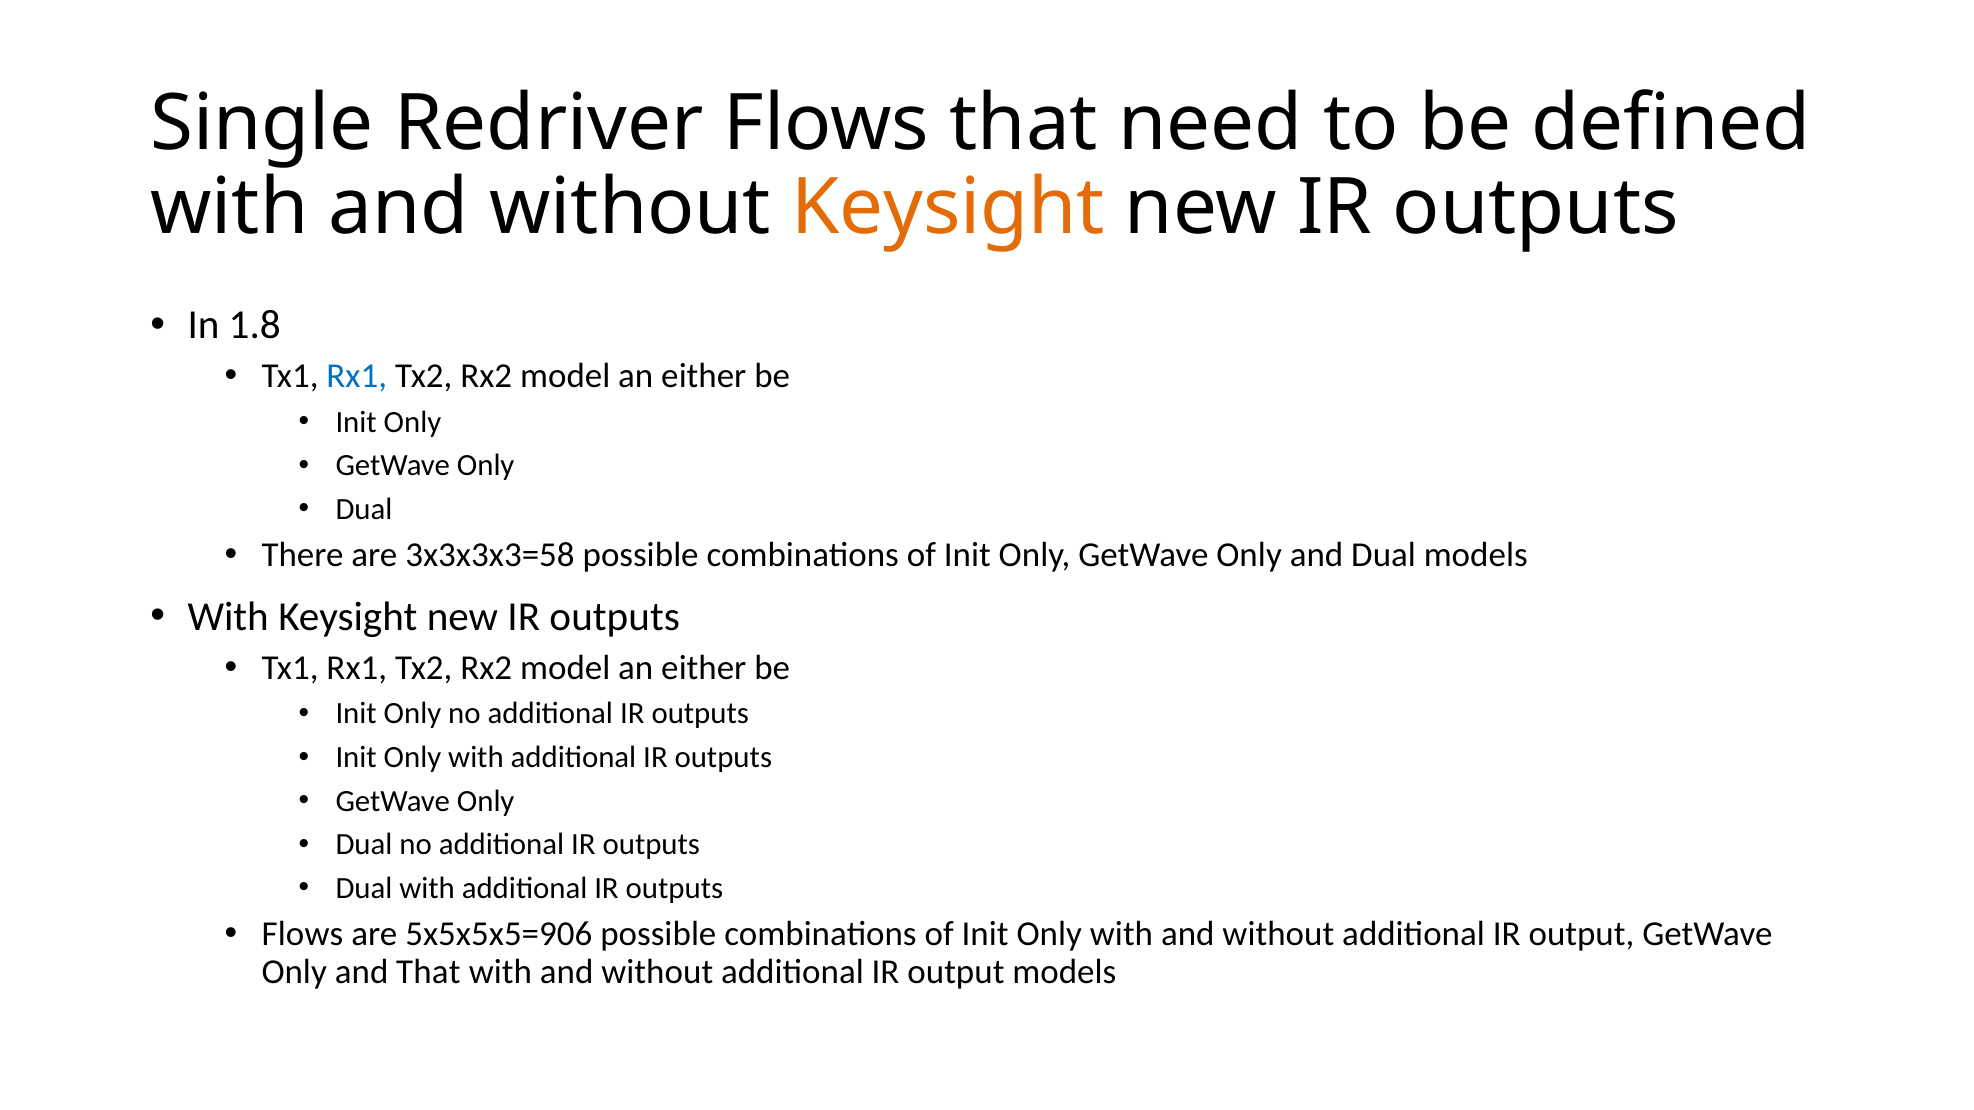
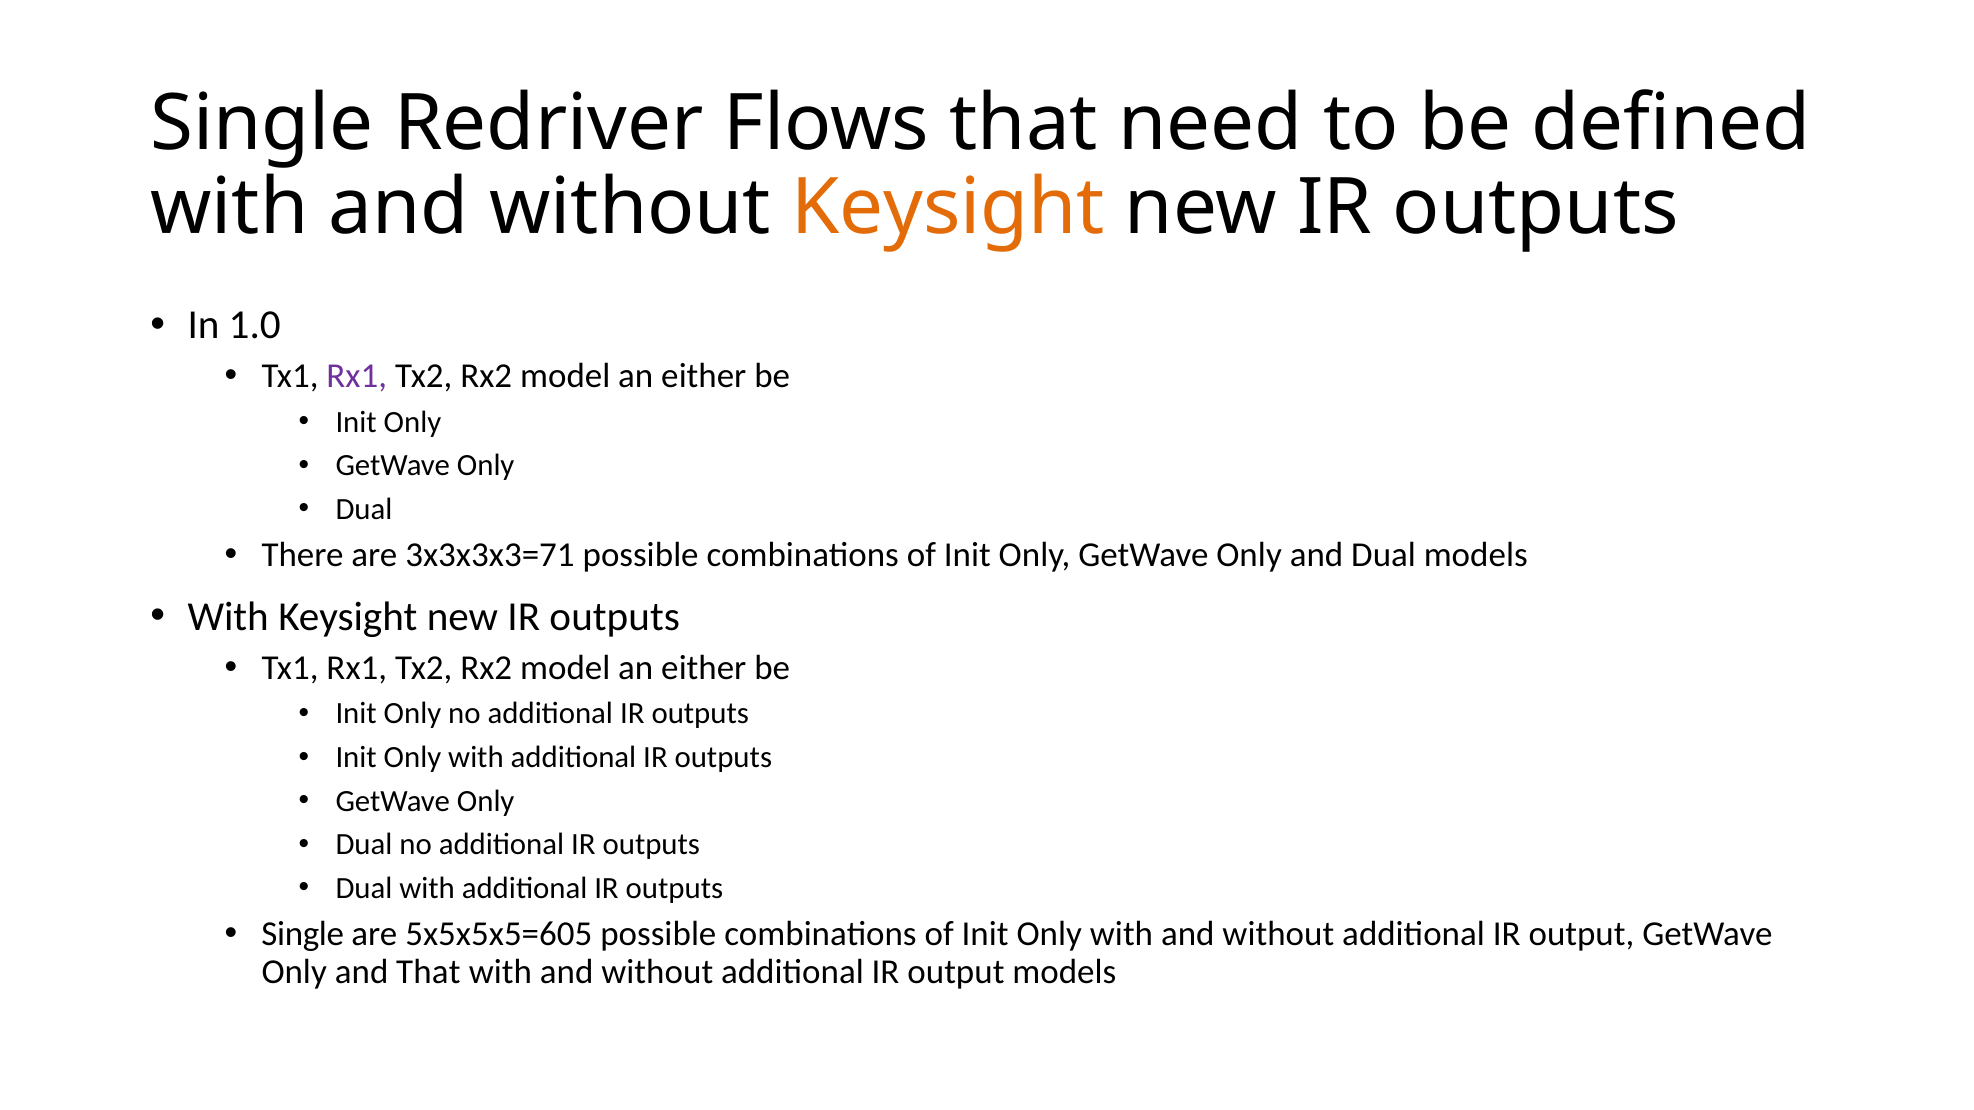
1.8: 1.8 -> 1.0 (255, 325)
Rx1 colour: blue -> purple (357, 376)
3x3x3x3=58: 3x3x3x3=58 -> 3x3x3x3=71 (490, 555)
Flows: Flows -> Single (303, 934)
5x5x5x5=906: 5x5x5x5=906 -> 5x5x5x5=605 (499, 934)
